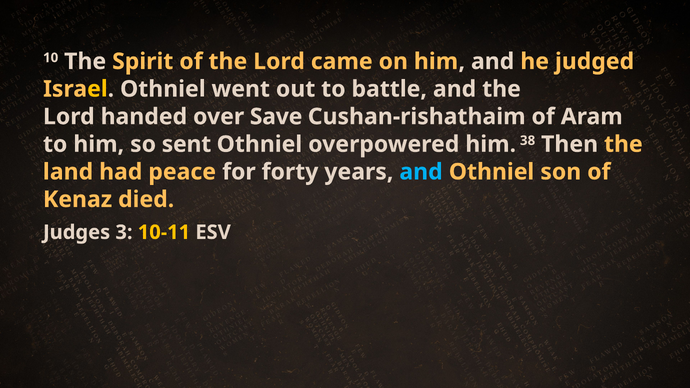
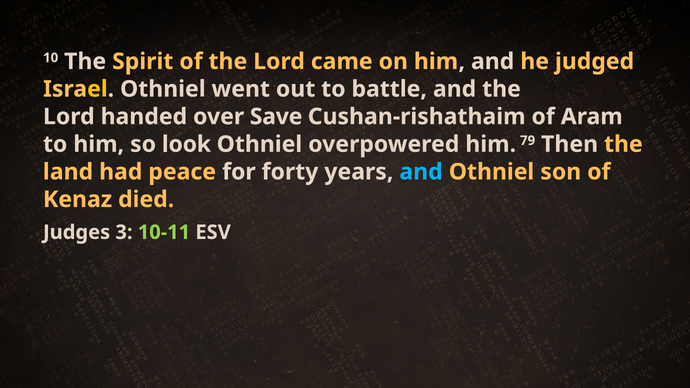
sent: sent -> look (186, 144)
38: 38 -> 79 (528, 141)
10-11 colour: yellow -> light green (164, 232)
